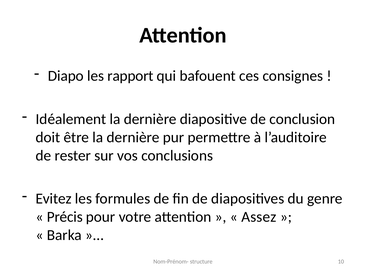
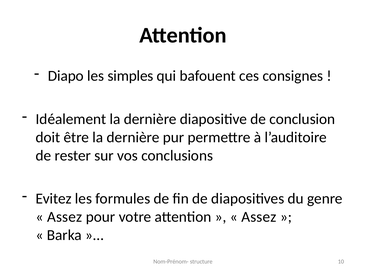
rapport: rapport -> simples (130, 76)
Précis: Précis -> Assez (65, 217)
